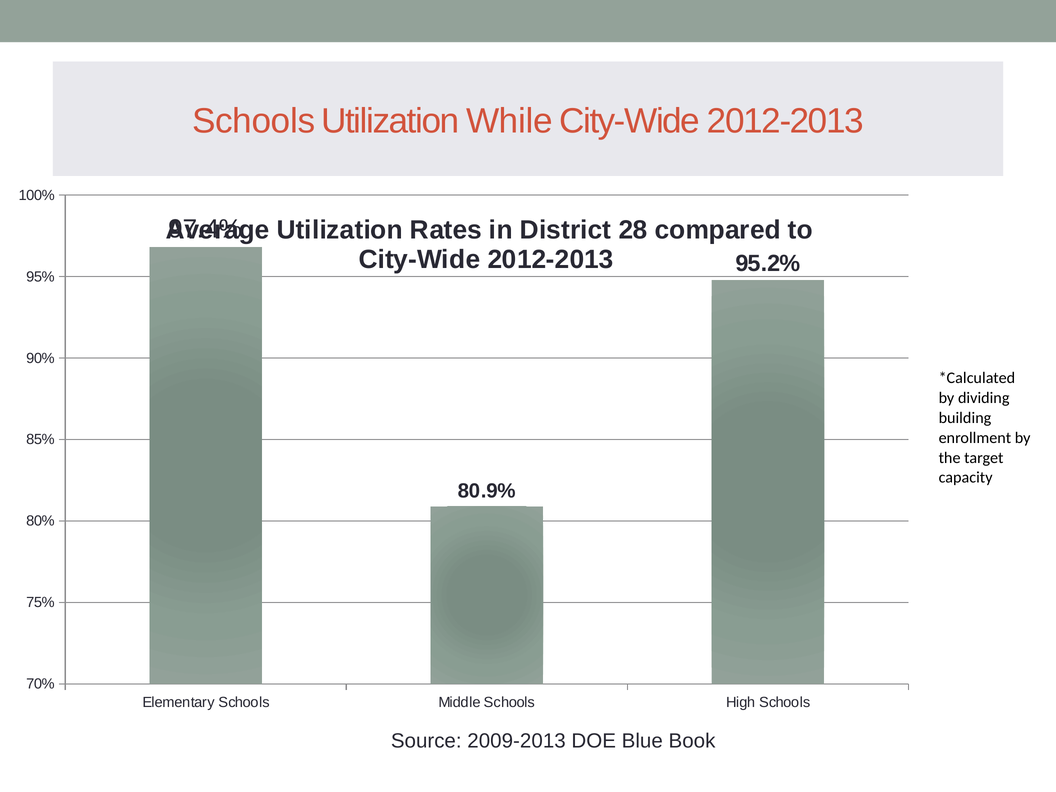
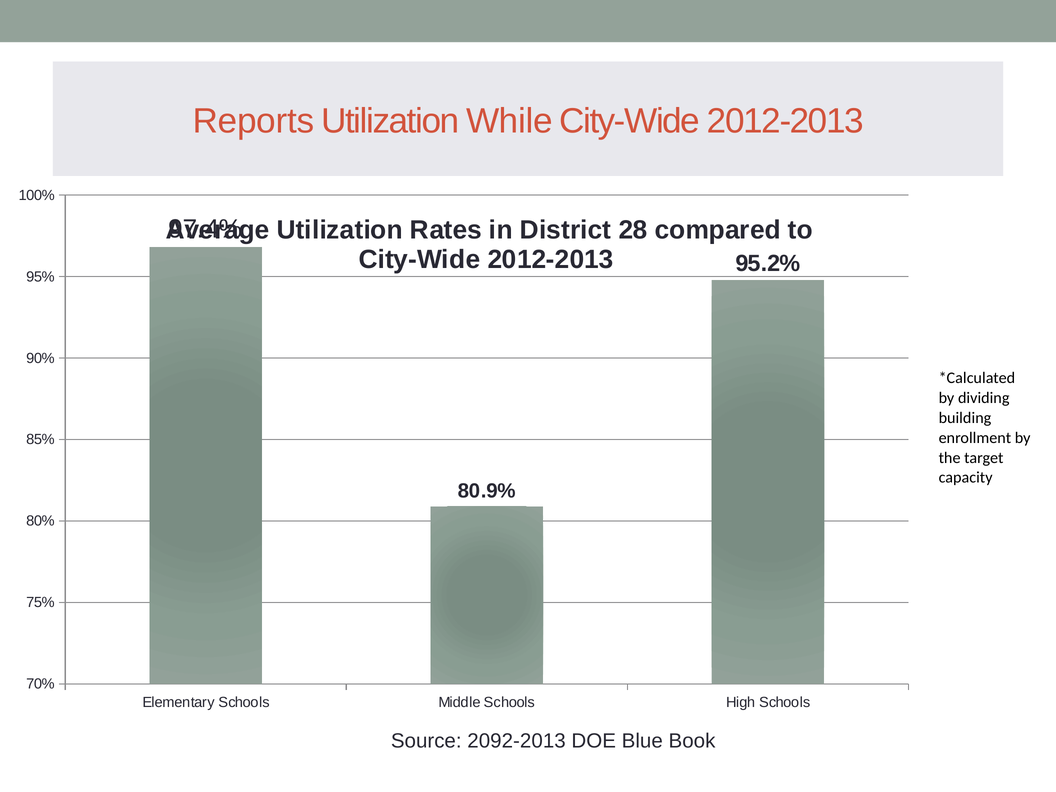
Schools: Schools -> Reports (254, 121)
2009-2013: 2009-2013 -> 2092-2013 (517, 741)
